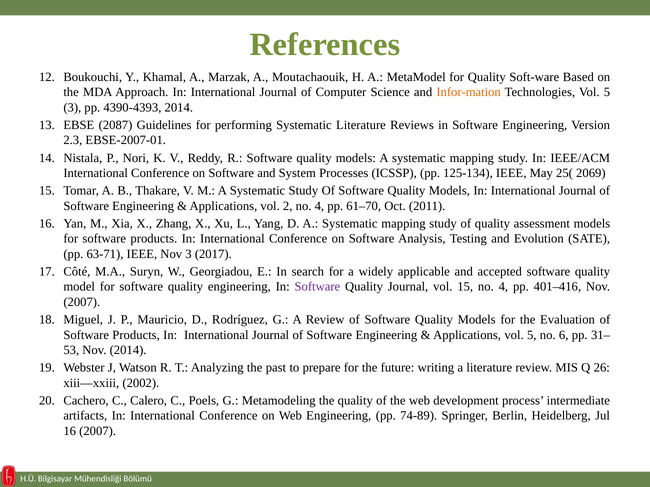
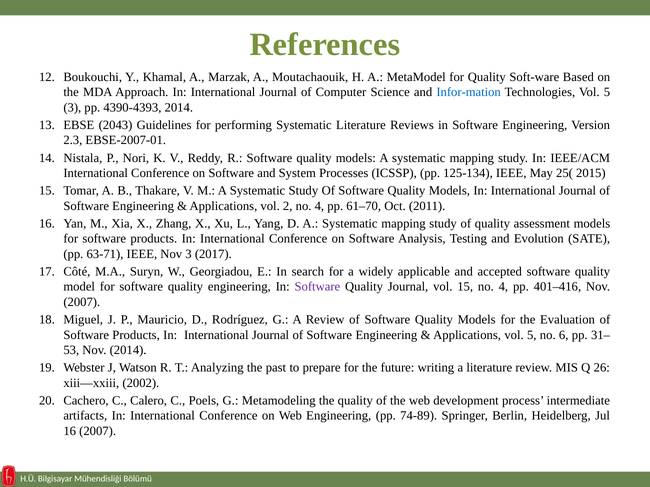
Infor-mation colour: orange -> blue (469, 92)
2087: 2087 -> 2043 (116, 125)
2069: 2069 -> 2015 (591, 173)
